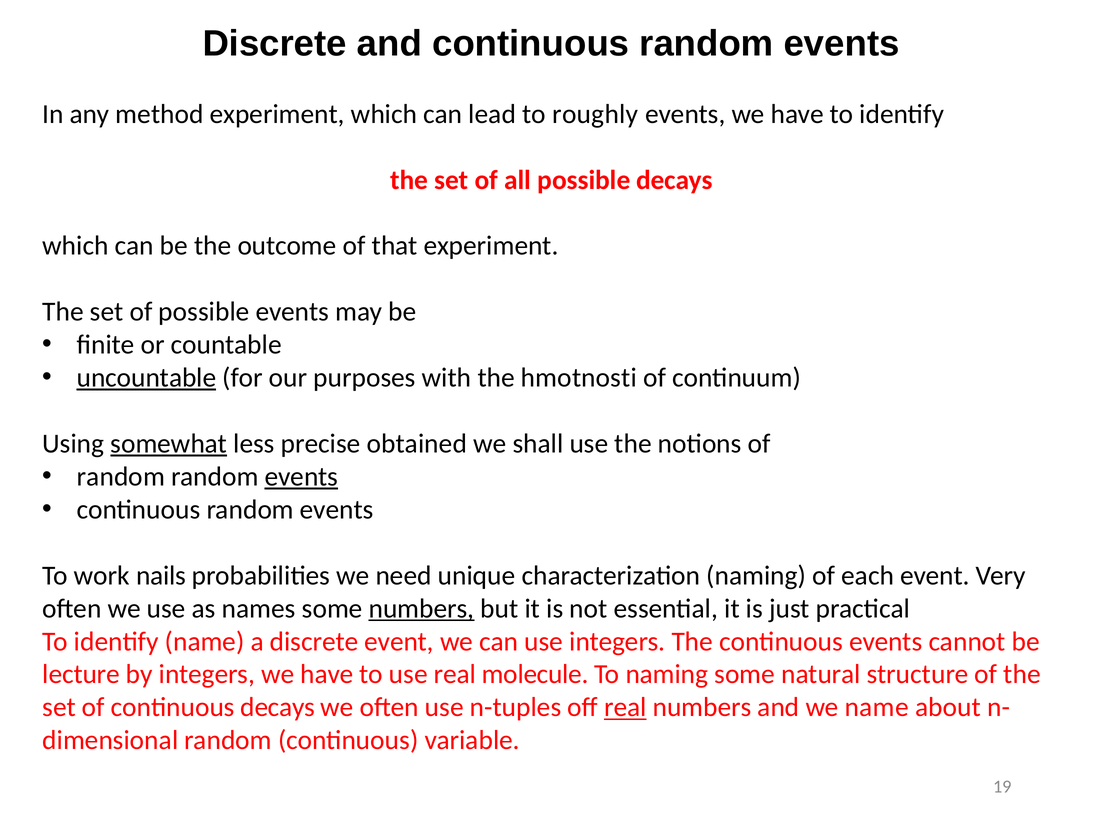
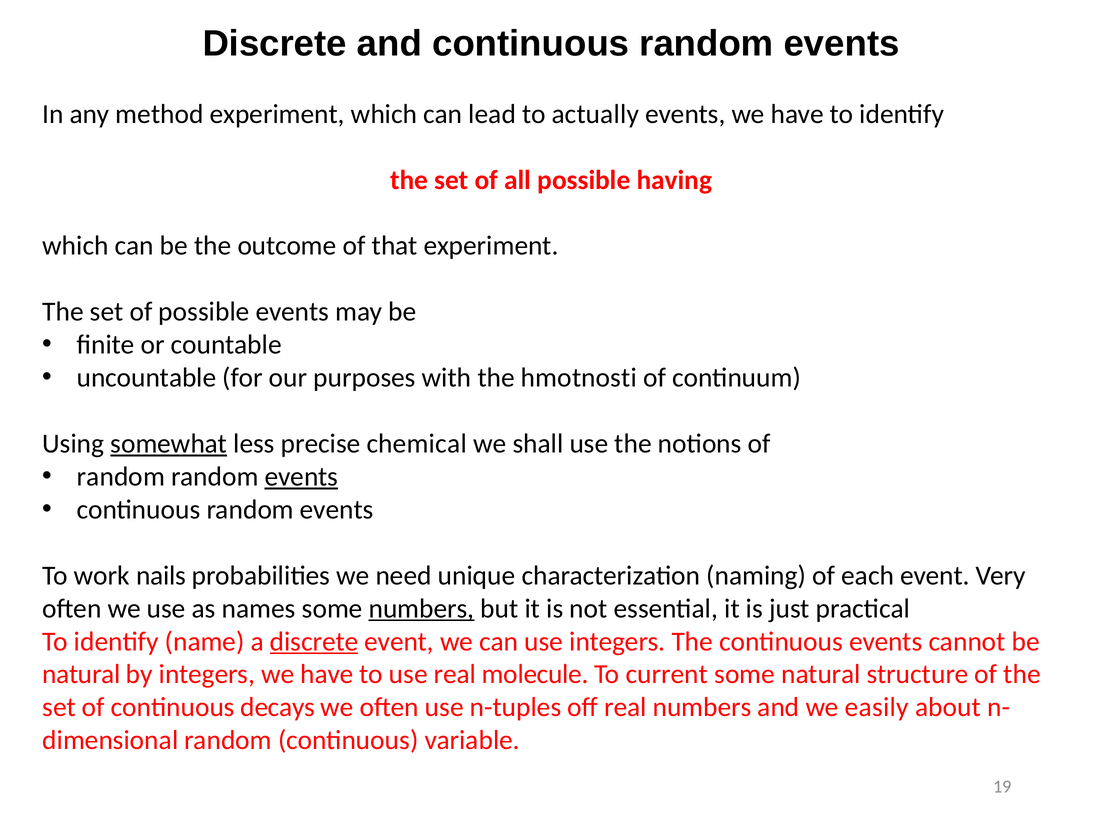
roughly: roughly -> actually (595, 114)
possible decays: decays -> having (674, 180)
uncountable underline: present -> none (147, 378)
obtained: obtained -> chemical (417, 443)
discrete underline: none -> present (314, 641)
lecture: lecture -> natural (81, 674)
To naming: naming -> current (667, 674)
real underline: present -> none (625, 707)
we name: name -> easily (877, 707)
